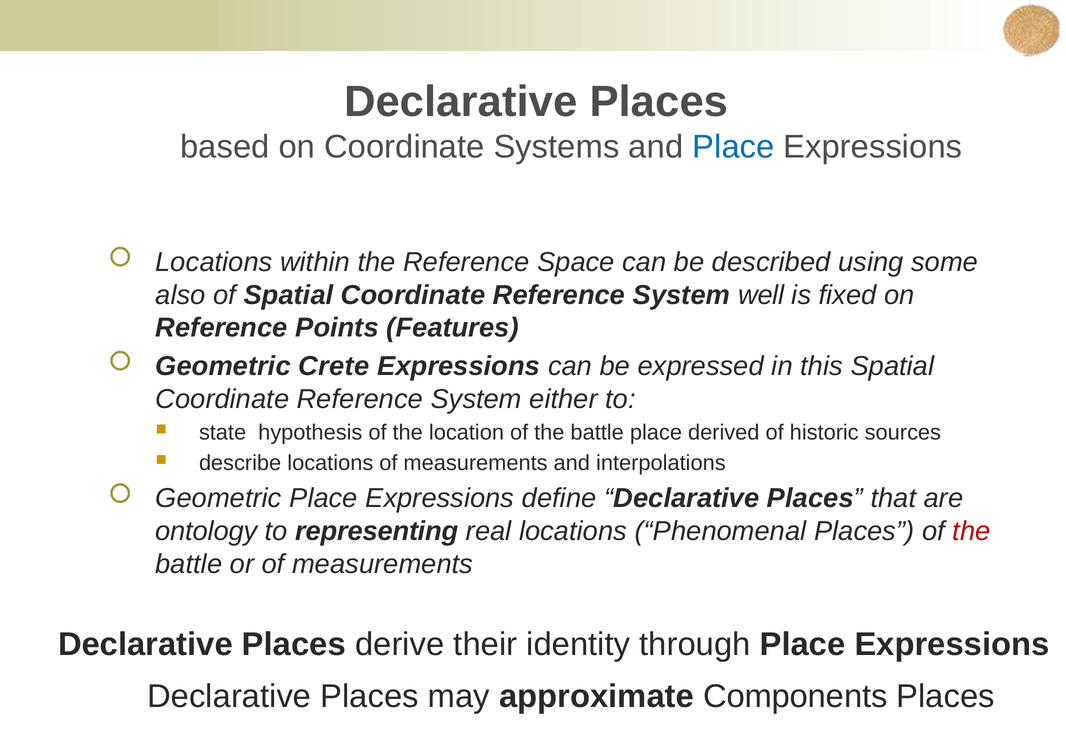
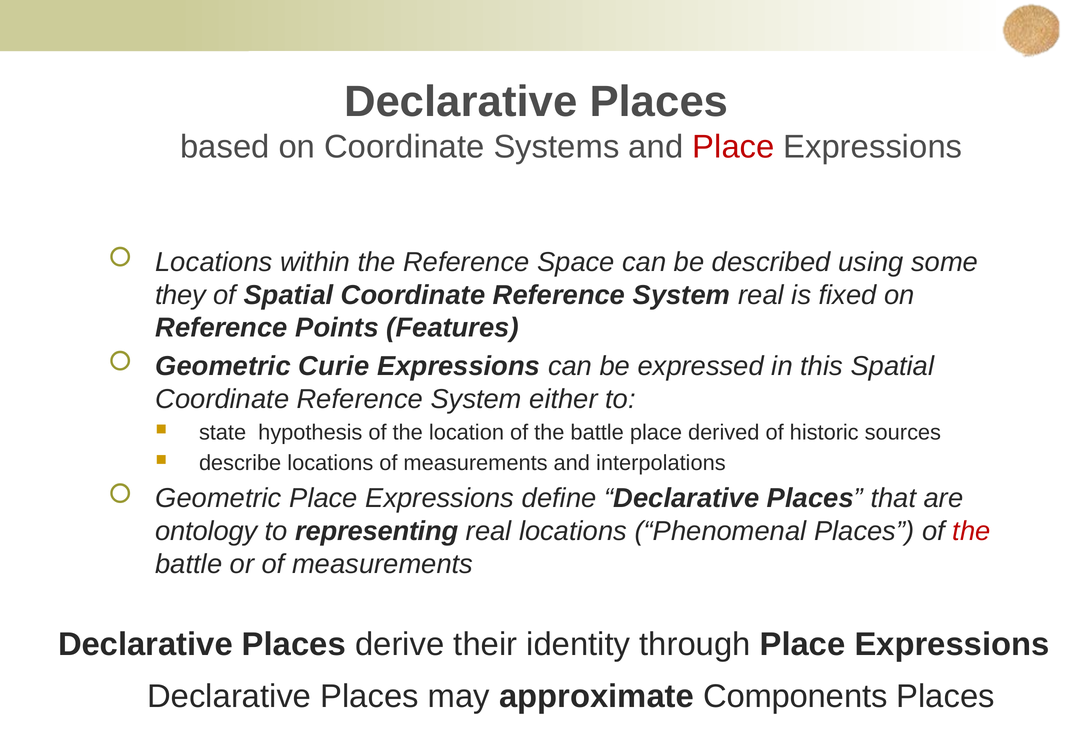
Place colour: blue -> red (733, 147)
also: also -> they (181, 295)
System well: well -> real (761, 295)
Crete: Crete -> Curie (334, 366)
